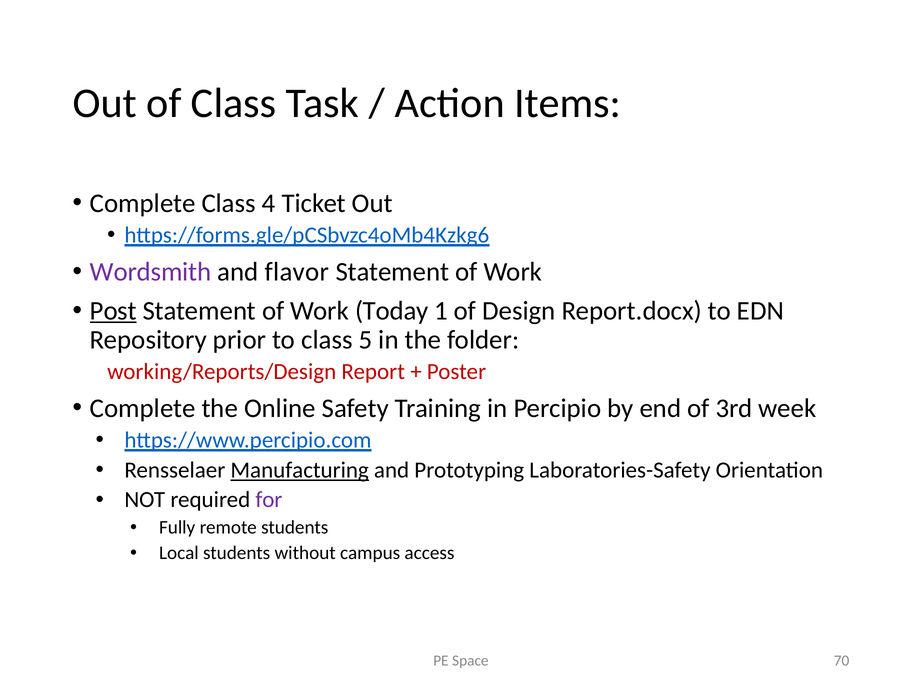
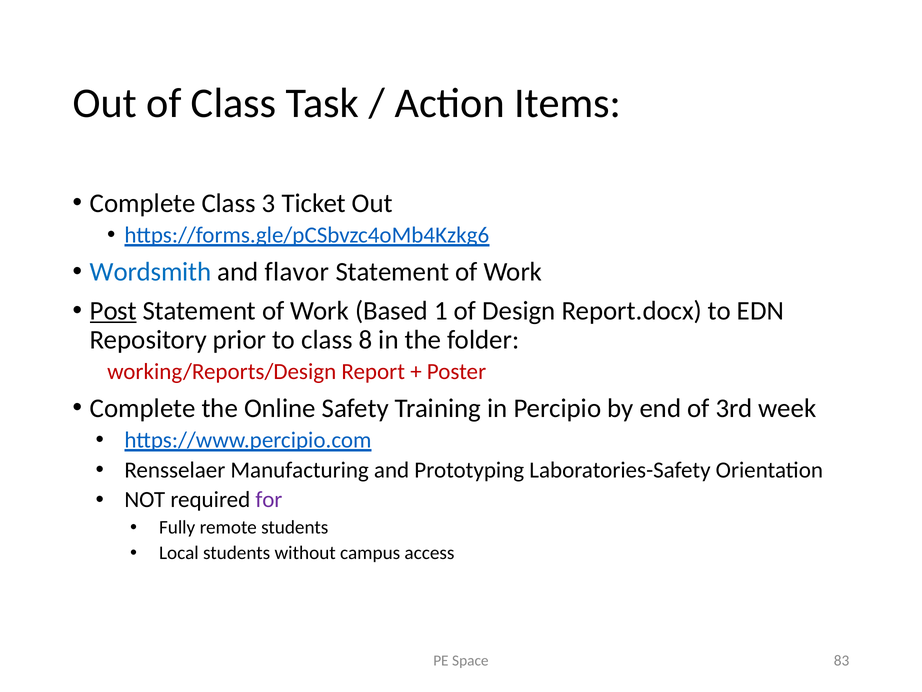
4: 4 -> 3 (269, 203)
Wordsmith colour: purple -> blue (151, 272)
Today: Today -> Based (392, 310)
5: 5 -> 8 (365, 340)
Manufacturing underline: present -> none (300, 470)
70: 70 -> 83 (842, 660)
